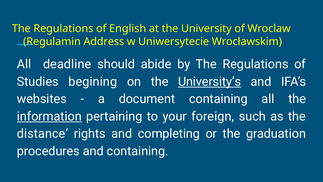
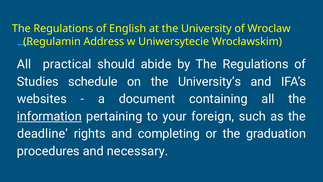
deadline: deadline -> practical (67, 64)
begining: begining -> schedule (93, 82)
University’s underline: present -> none (210, 82)
distance: distance -> deadline (42, 134)
and containing: containing -> necessary (138, 151)
